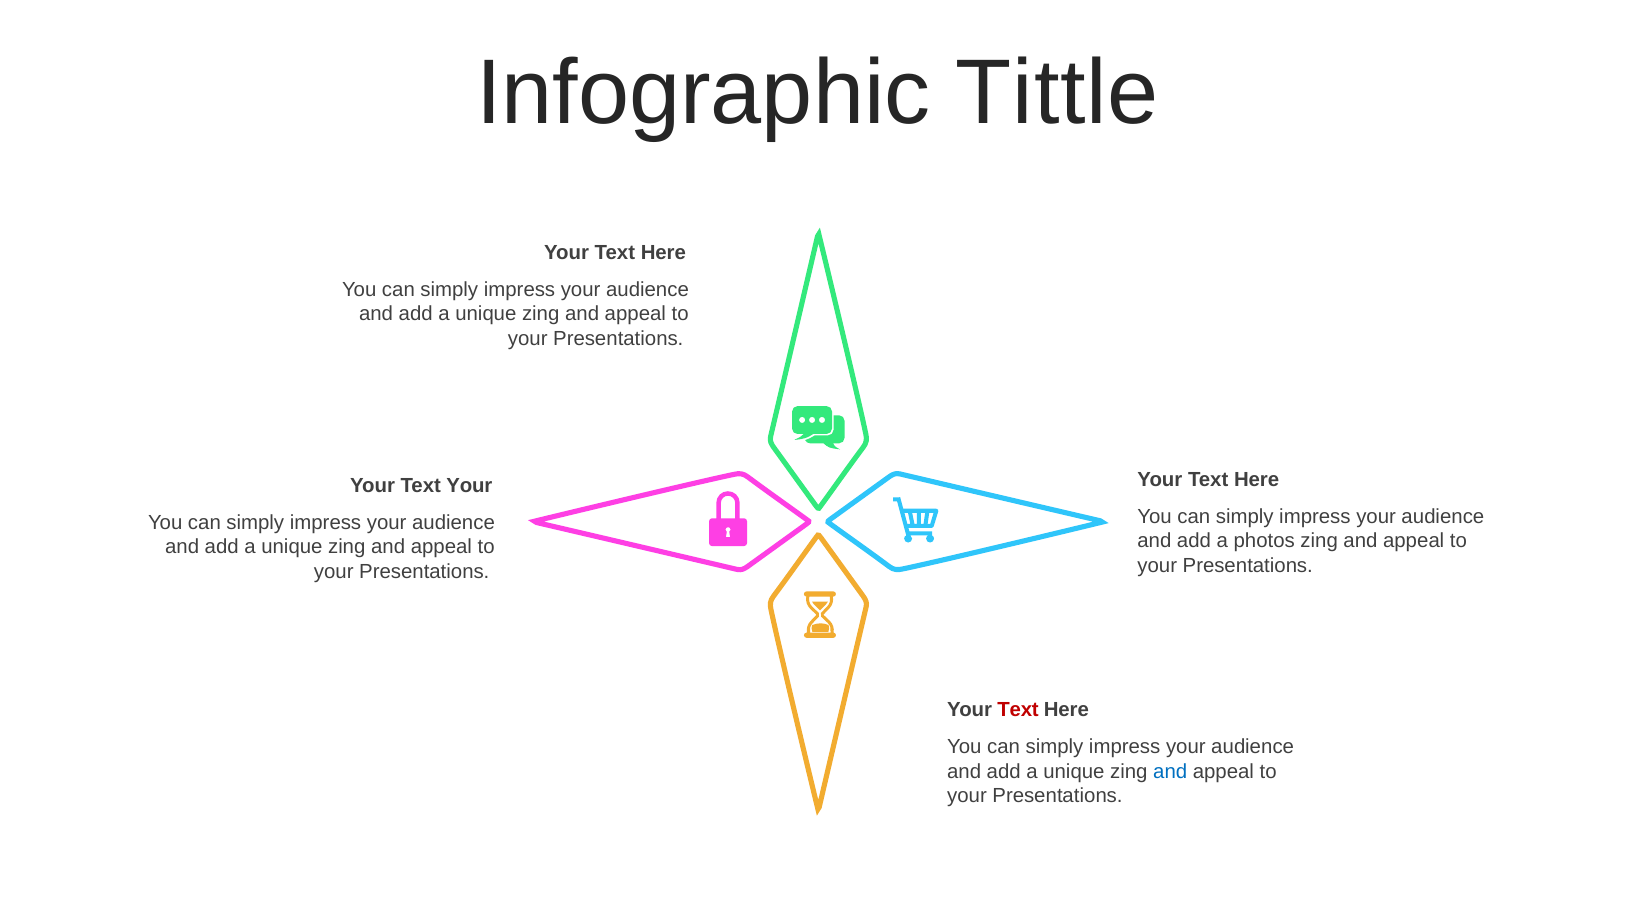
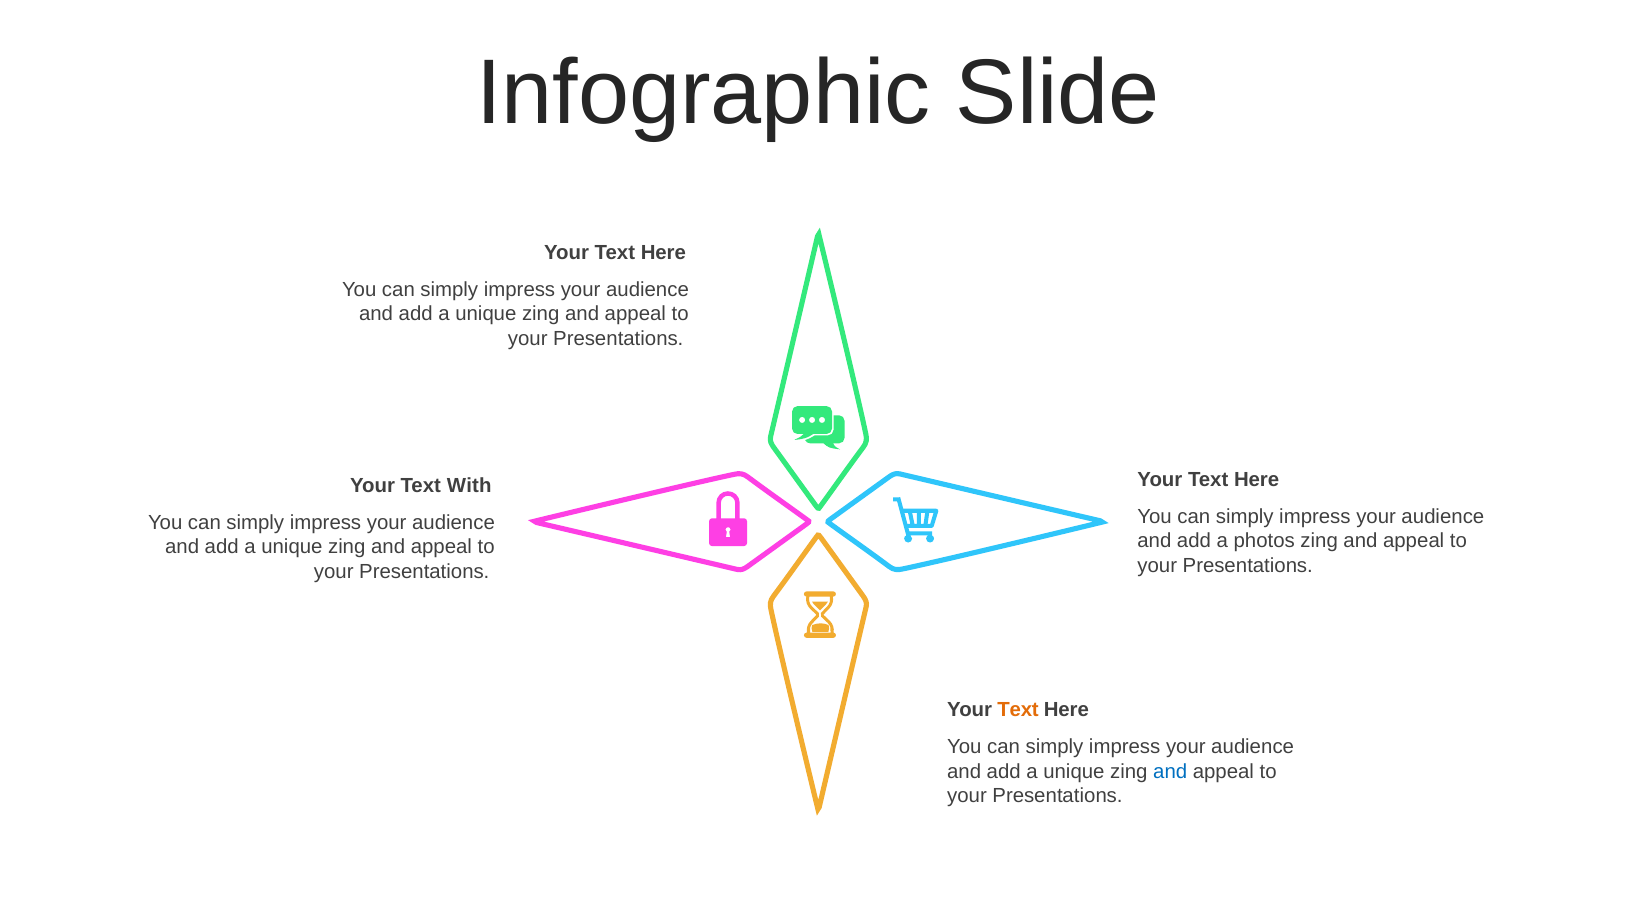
Tittle: Tittle -> Slide (1058, 93)
Text Your: Your -> With (469, 486)
Text colour: red -> orange (1018, 710)
